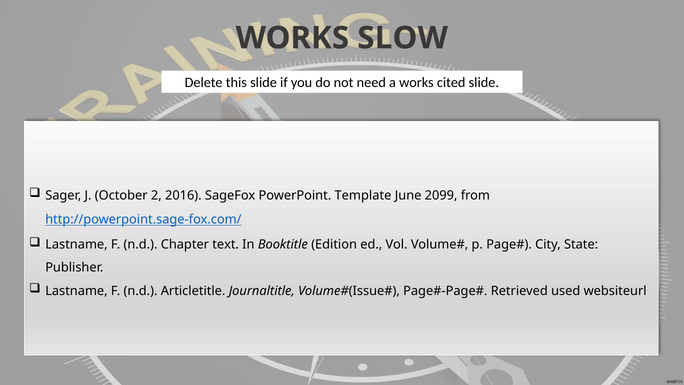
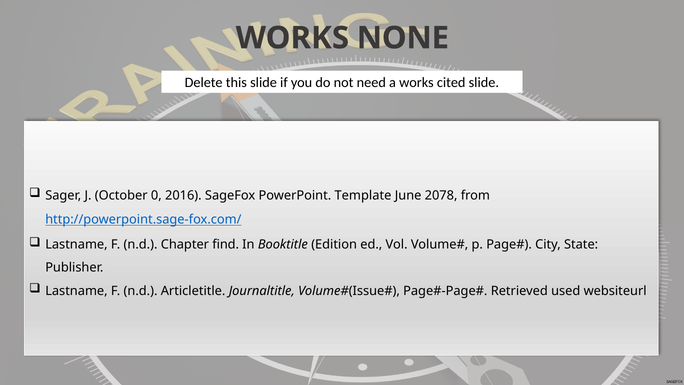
SLOW: SLOW -> NONE (403, 38)
2: 2 -> 0 (156, 195)
2099: 2099 -> 2078 (441, 195)
text: text -> find (226, 244)
